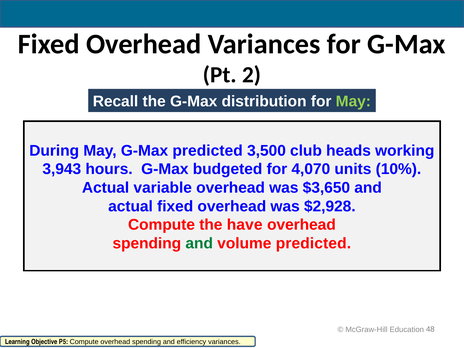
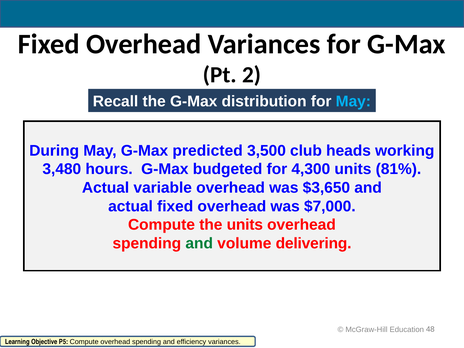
May colour: light green -> light blue (353, 102)
3,943: 3,943 -> 3,480 (62, 169)
4,070: 4,070 -> 4,300 (311, 169)
10%: 10% -> 81% (398, 169)
$2,928: $2,928 -> $7,000 (330, 206)
the have: have -> units (245, 225)
volume predicted: predicted -> delivering (314, 243)
